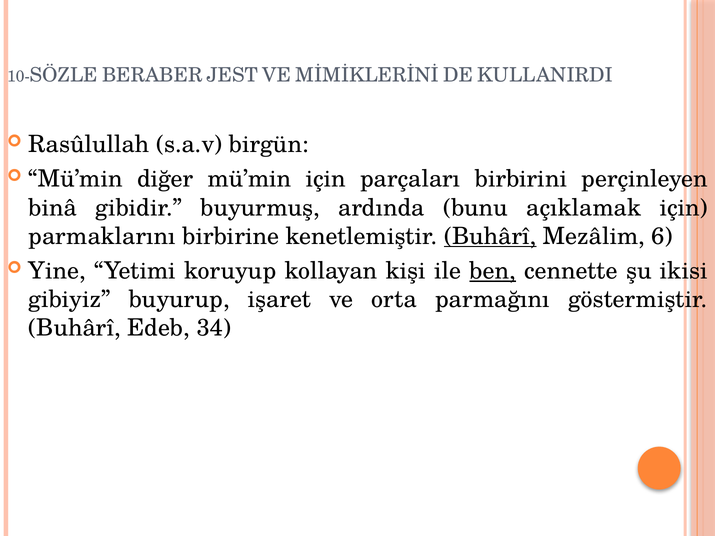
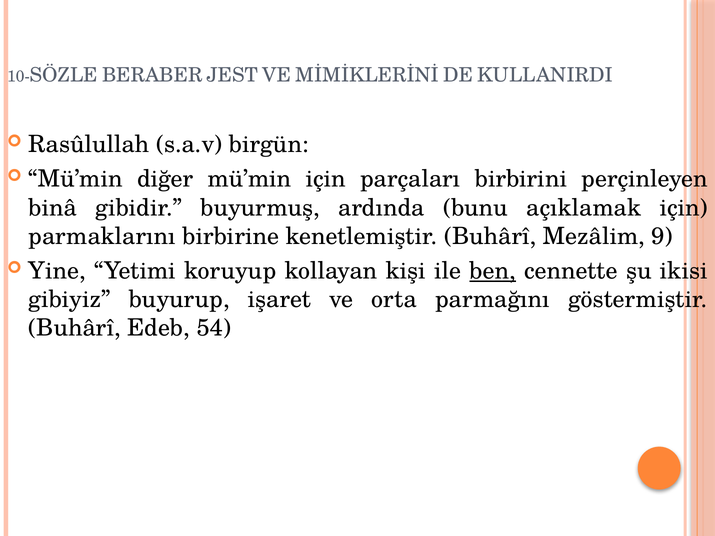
Buhârî underline: present -> none (490, 236)
6: 6 -> 9 (662, 236)
34: 34 -> 54 (214, 328)
